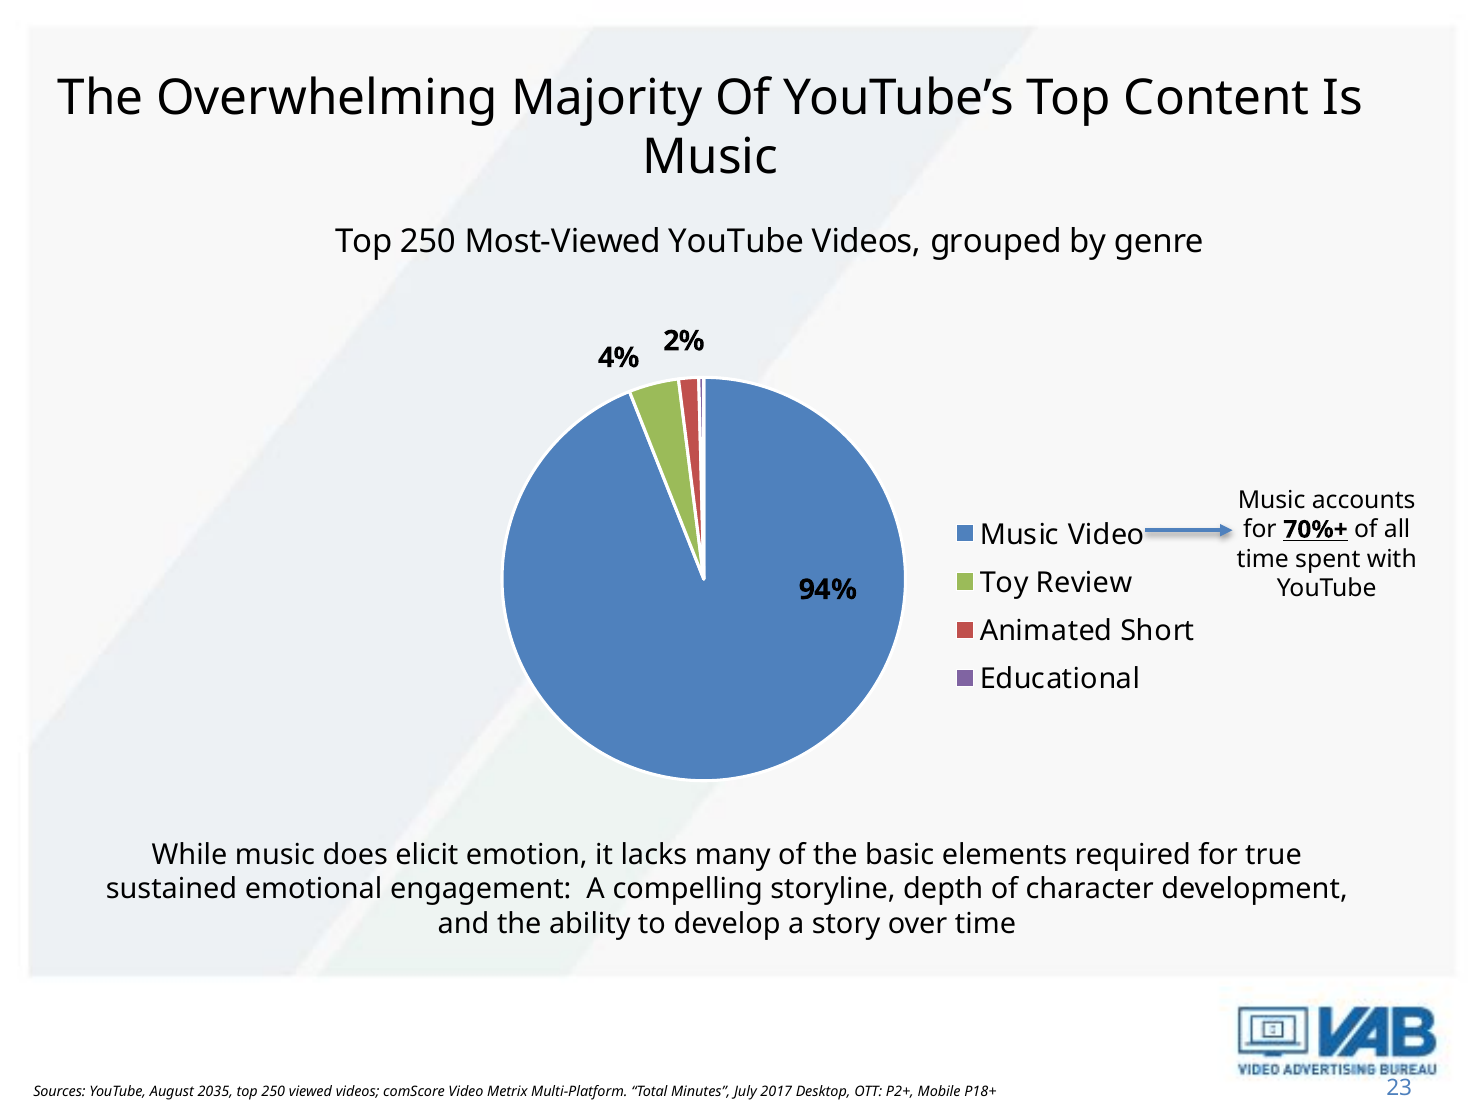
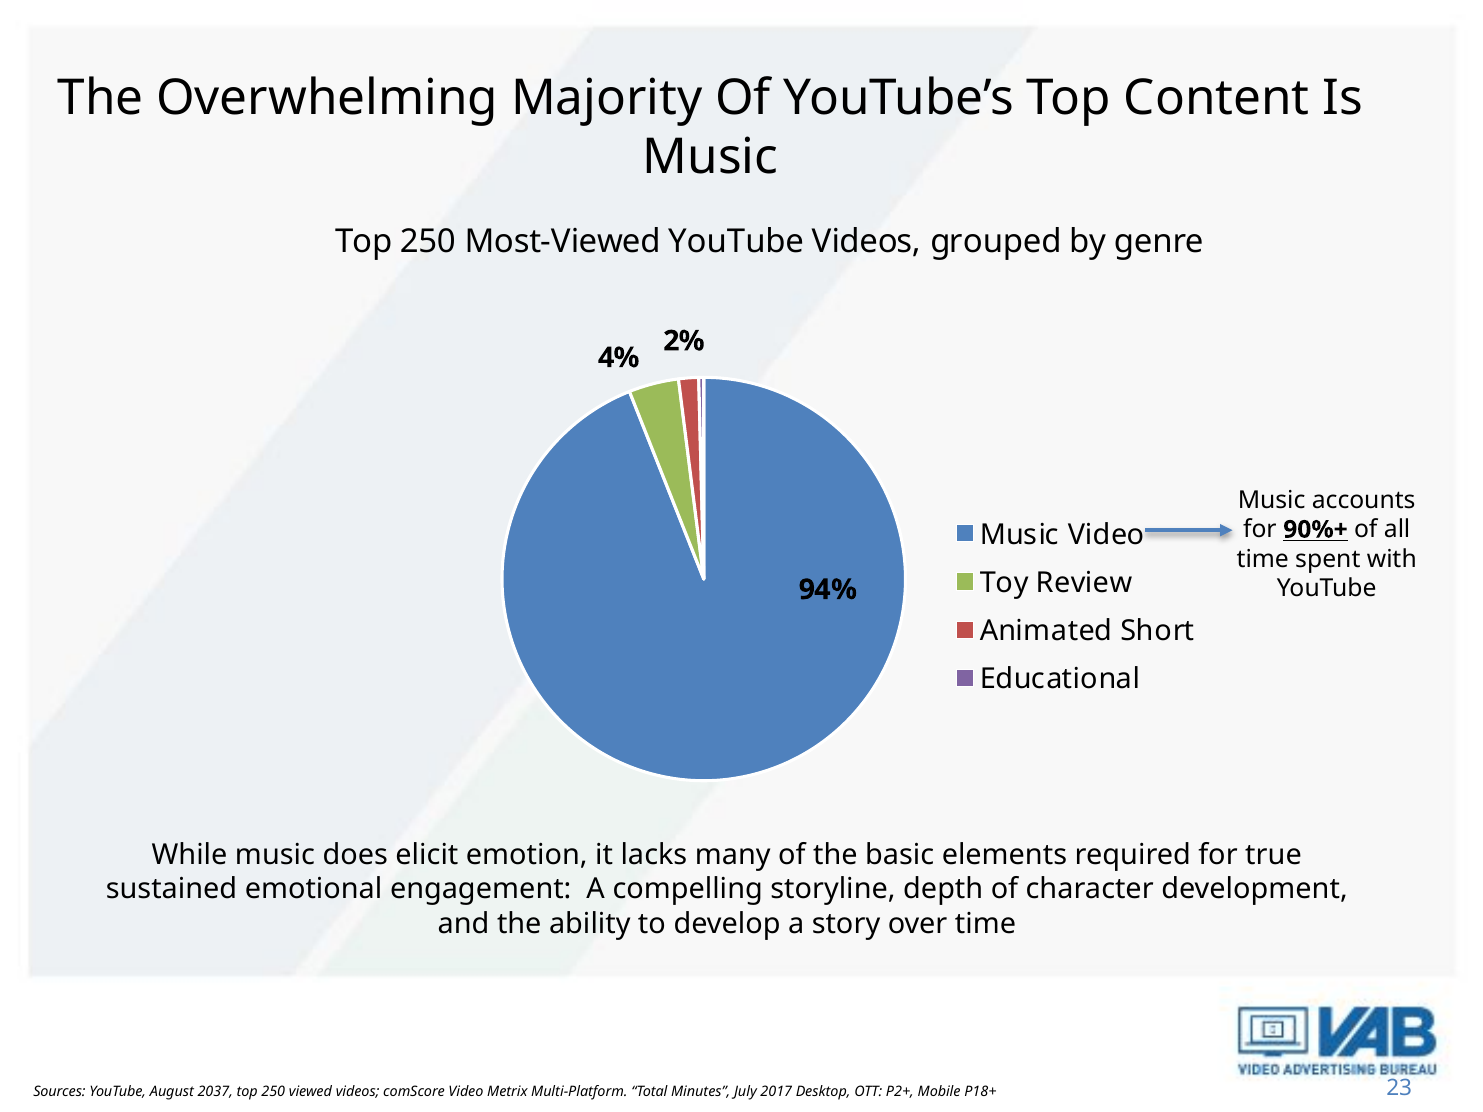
70%+: 70%+ -> 90%+ (1315, 530)
2035: 2035 -> 2037 (215, 1092)
